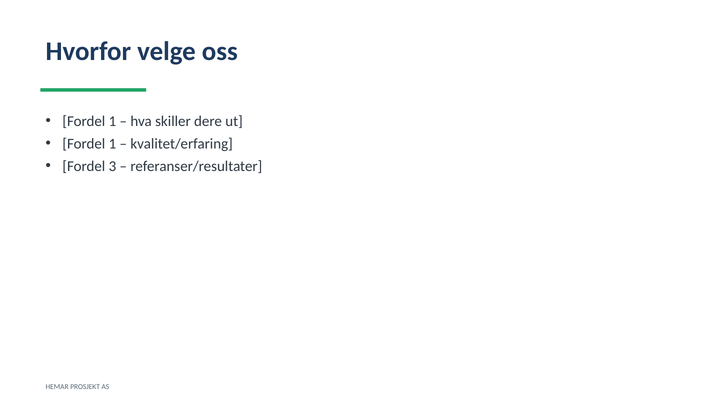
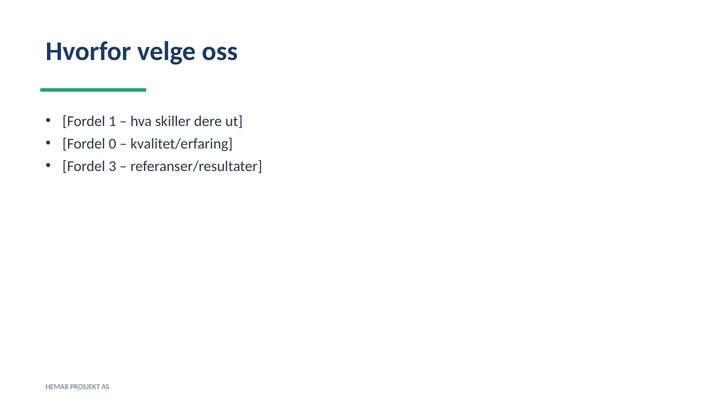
1: 1 -> 0 (112, 144)
